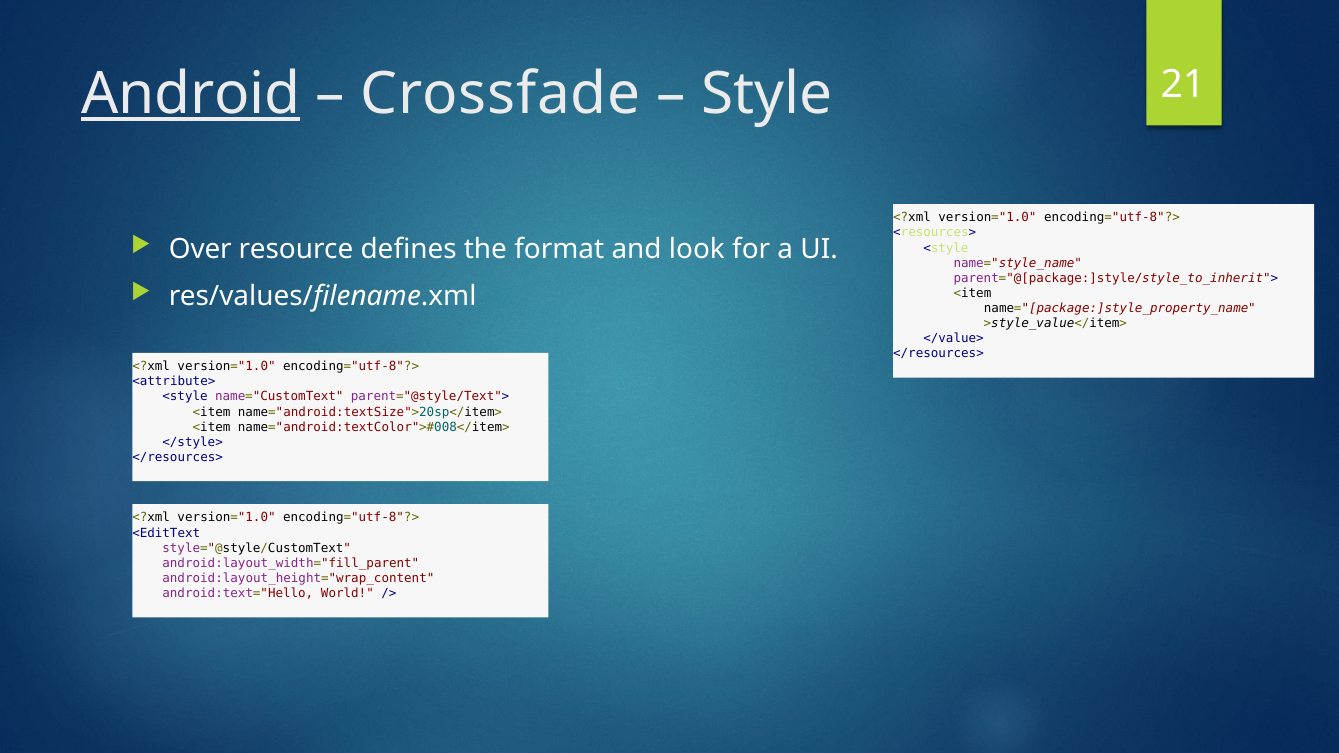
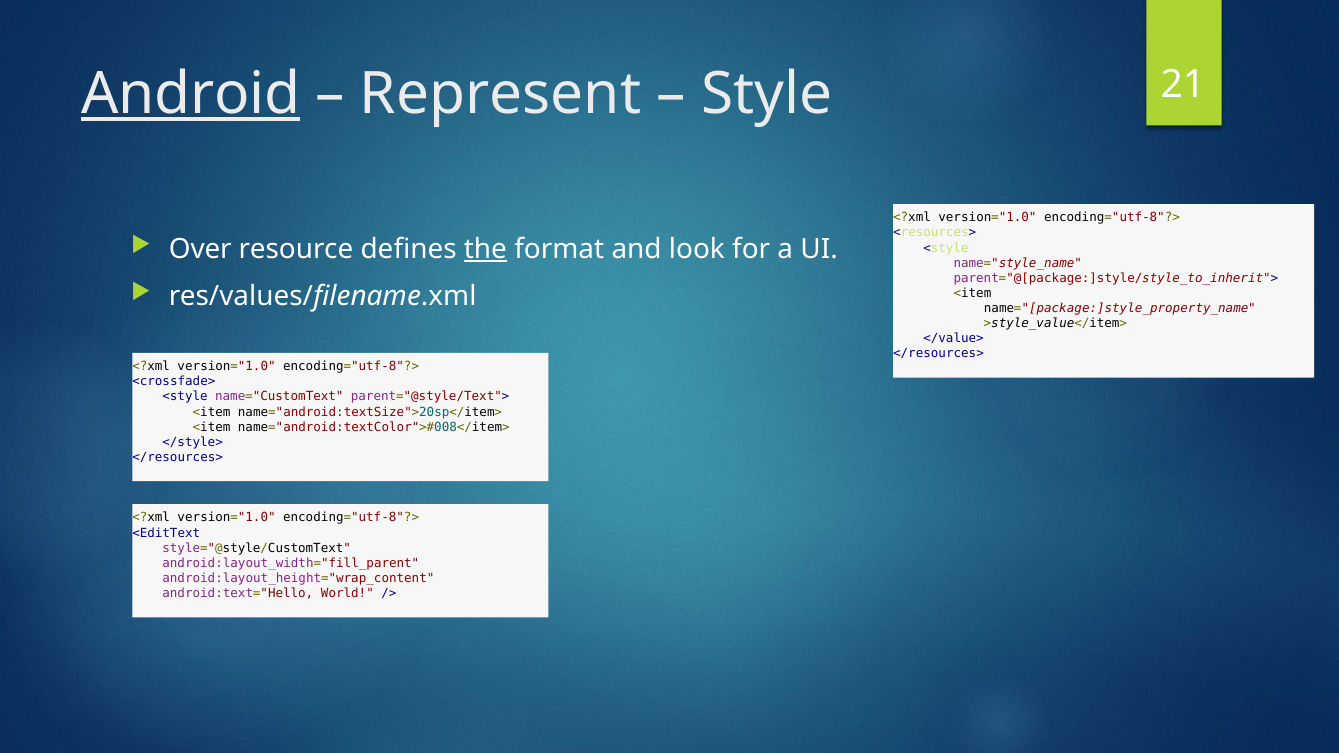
Crossfade: Crossfade -> Represent (501, 94)
the underline: none -> present (485, 249)
<attribute>: <attribute> -> <crossfade> (174, 382)
